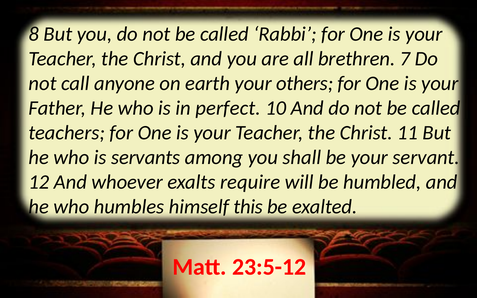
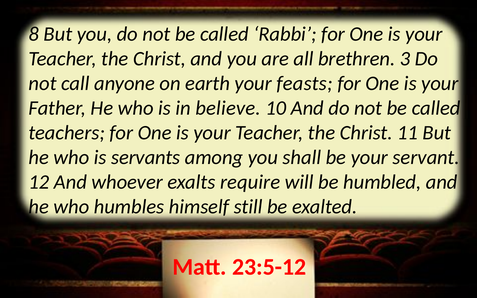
7: 7 -> 3 (405, 59)
others: others -> feasts (305, 83)
perfect: perfect -> believe (228, 108)
this: this -> still (248, 207)
